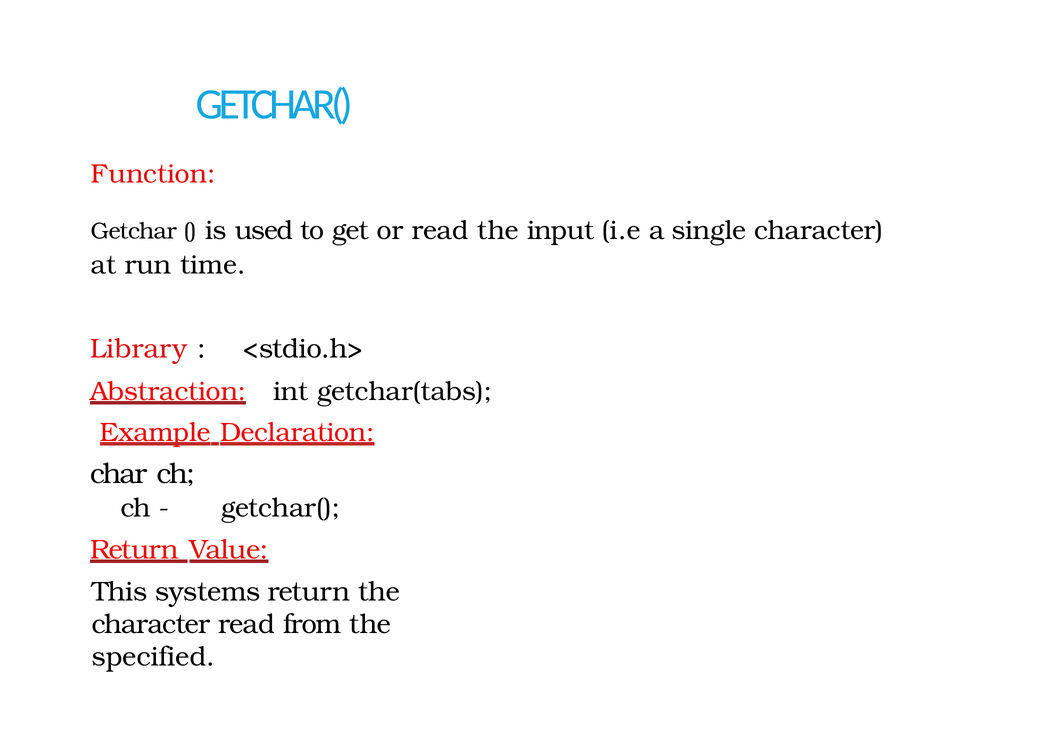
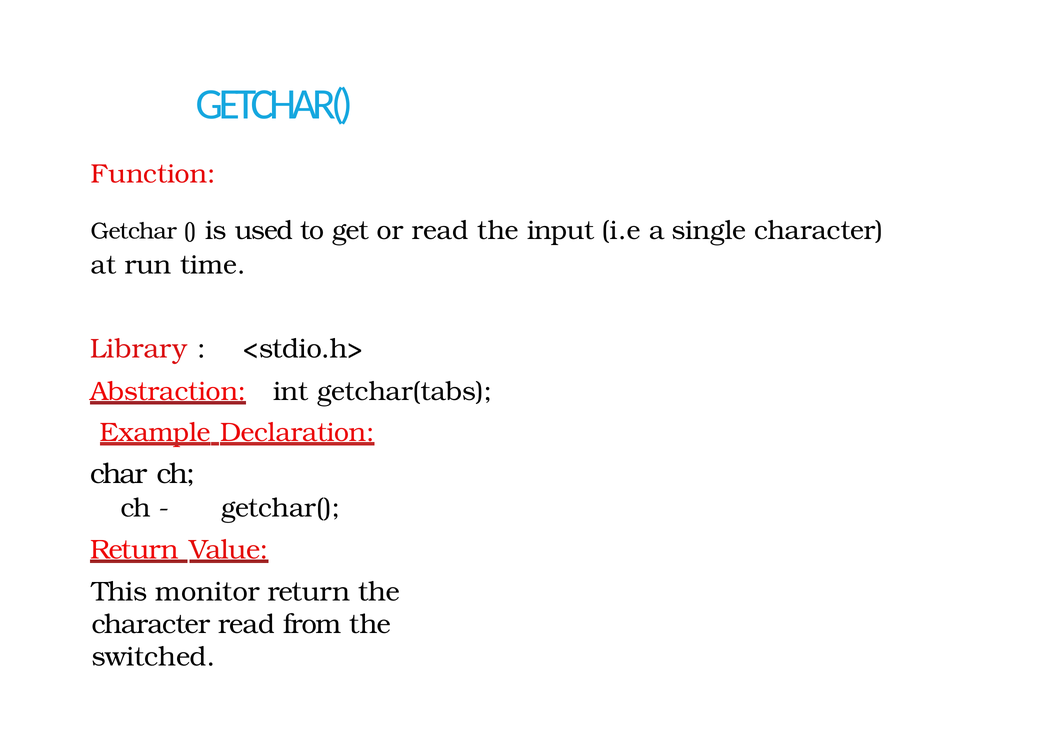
systems: systems -> monitor (208, 592)
specified: specified -> switched (153, 657)
